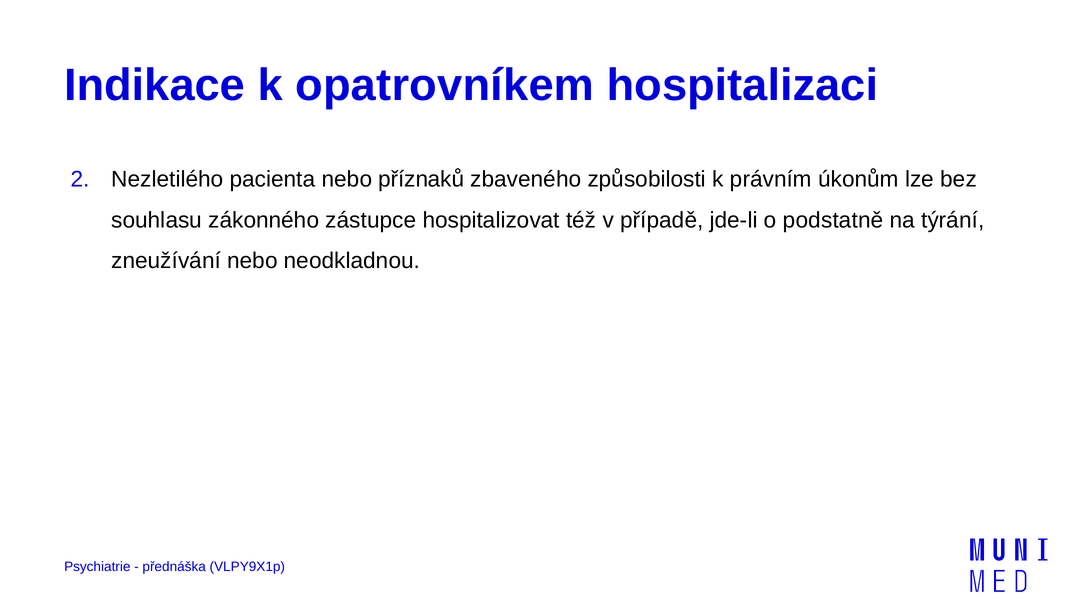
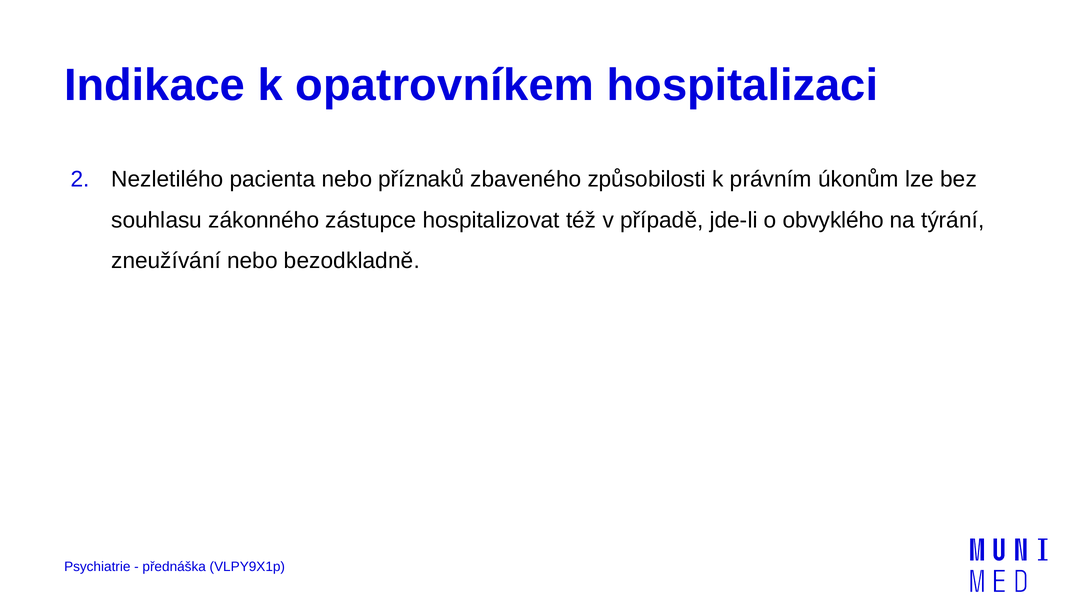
podstatně: podstatně -> obvyklého (833, 220)
neodkladnou: neodkladnou -> bezodkladně (352, 261)
